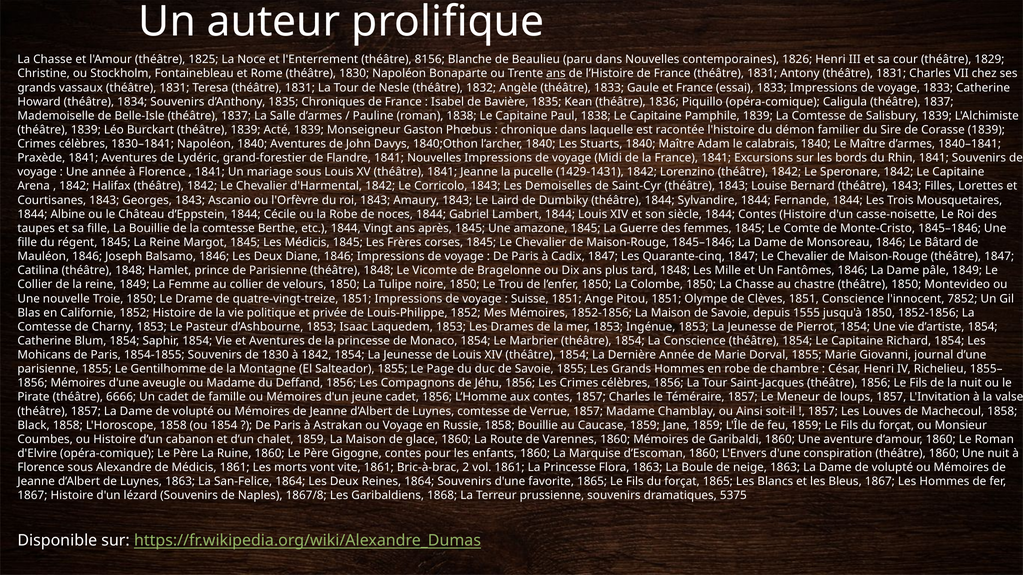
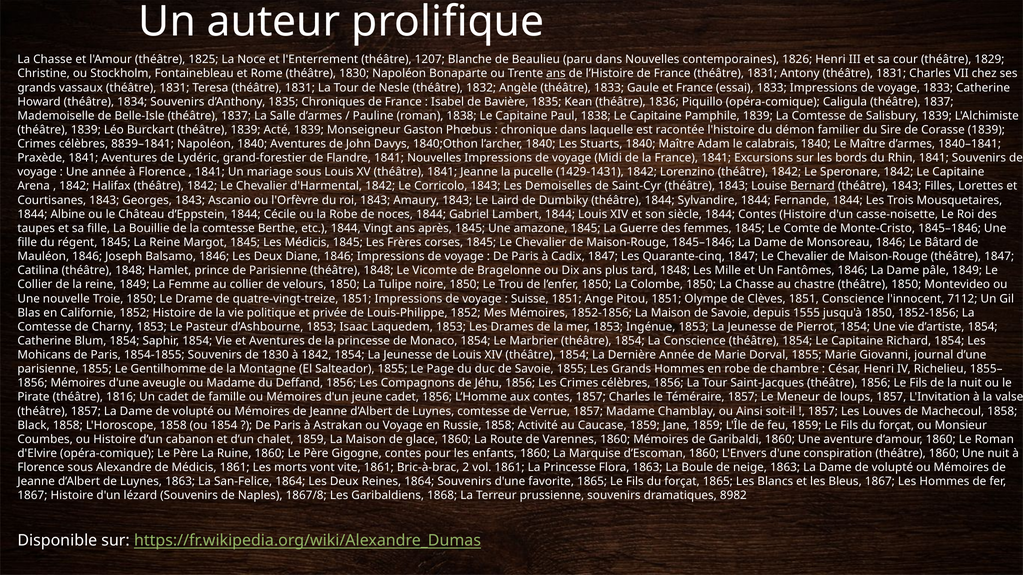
8156: 8156 -> 1207 (430, 60)
1830–1841: 1830–1841 -> 8839–1841 (143, 144)
Bernard underline: none -> present (812, 186)
7852: 7852 -> 7112 (962, 299)
6666: 6666 -> 1816 (121, 397)
1858 Bouillie: Bouillie -> Activité (538, 426)
5375: 5375 -> 8982 (733, 496)
